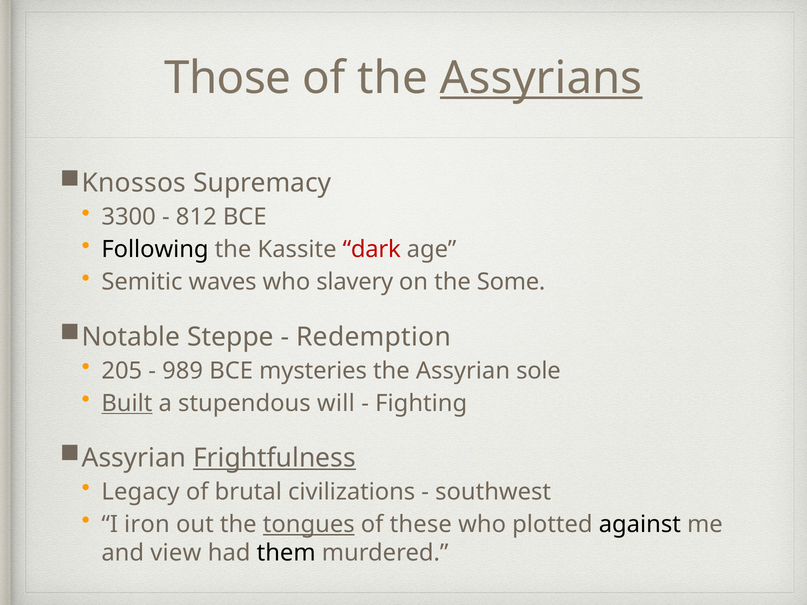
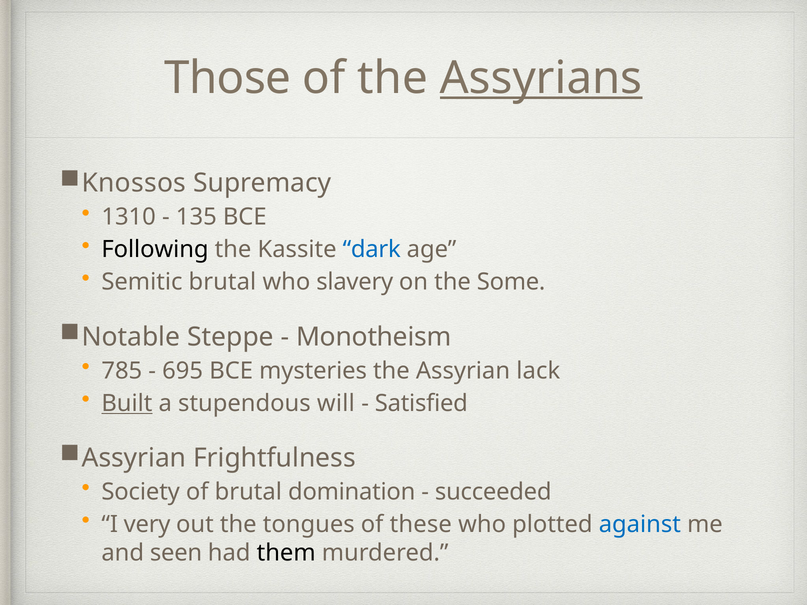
3300: 3300 -> 1310 (129, 217)
812: 812 -> 135 (196, 217)
dark colour: red -> blue (372, 250)
Semitic waves: waves -> brutal (222, 282)
Redemption: Redemption -> Monotheism (374, 337)
205: 205 -> 785 (122, 371)
989: 989 -> 695 (183, 371)
sole: sole -> lack (538, 371)
Fighting: Fighting -> Satisfied (421, 403)
Frightfulness underline: present -> none (274, 458)
Legacy: Legacy -> Society (141, 492)
civilizations: civilizations -> domination (352, 492)
southwest: southwest -> succeeded (493, 492)
iron: iron -> very (147, 525)
tongues underline: present -> none (309, 525)
against colour: black -> blue (640, 525)
view: view -> seen (176, 553)
